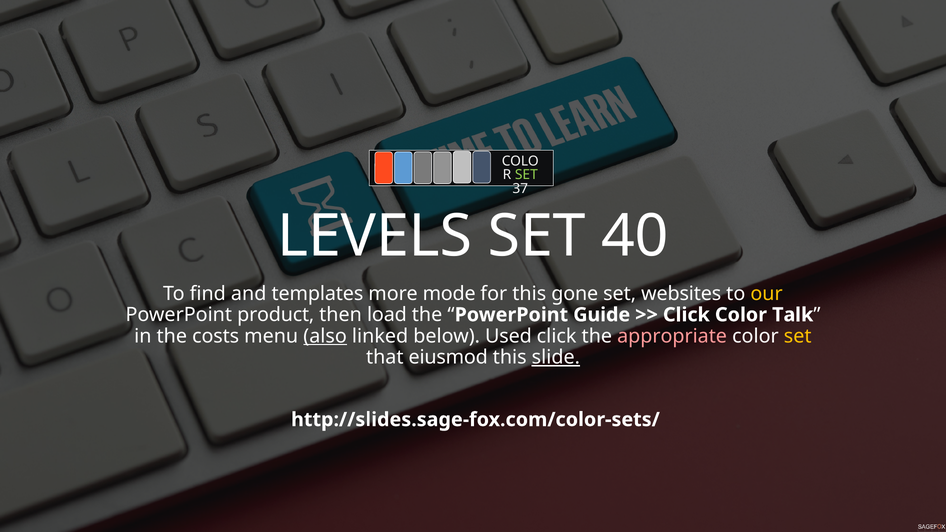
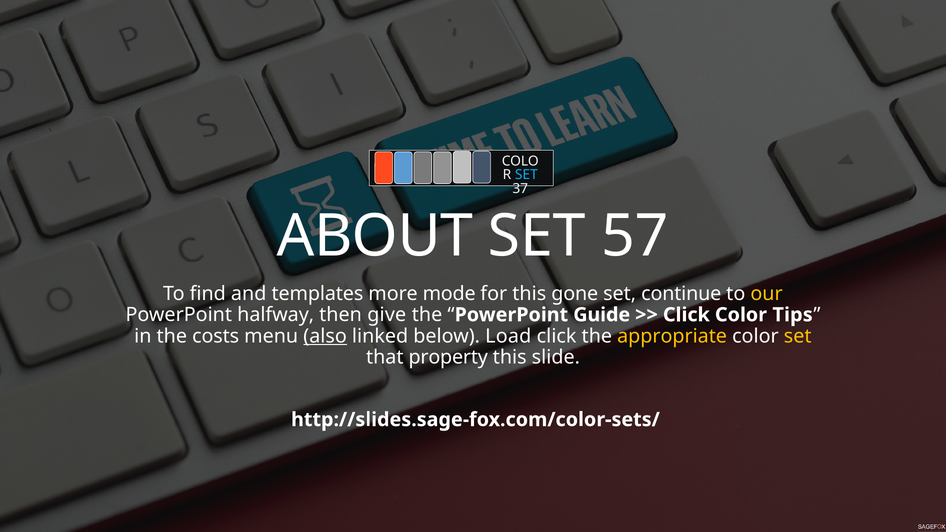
SET colour: light green -> light blue (526, 175)
LEVELS: LEVELS -> ABOUT (375, 236)
40: 40 -> 57 (635, 236)
websites: websites -> continue (681, 294)
product: product -> halfway (276, 315)
load: load -> give (387, 315)
Talk: Talk -> Tips (793, 315)
Used: Used -> Load (508, 336)
appropriate colour: pink -> yellow (672, 336)
eiusmod: eiusmod -> property (448, 357)
slide underline: present -> none (556, 357)
